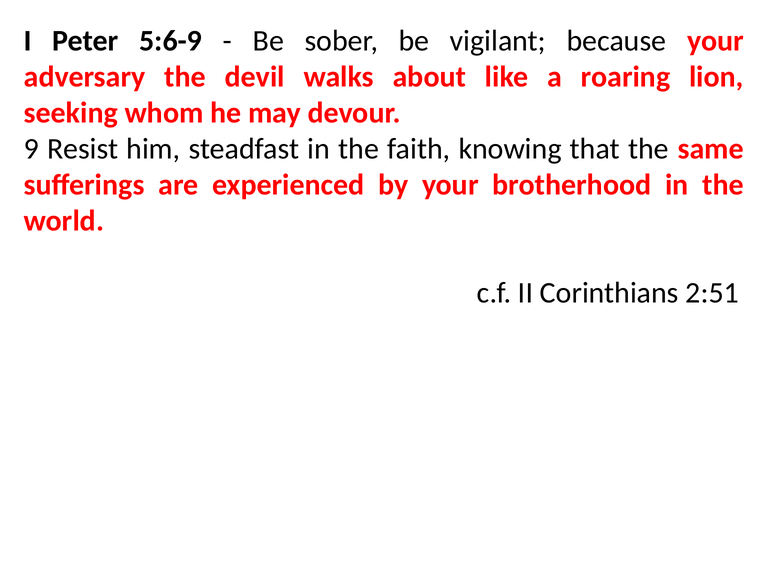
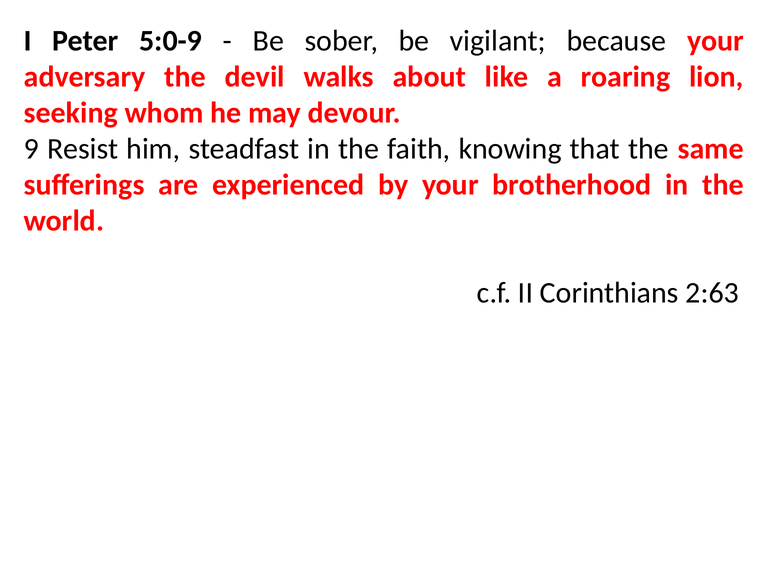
5:6-9: 5:6-9 -> 5:0-9 (171, 41)
2:51: 2:51 -> 2:63 (712, 293)
